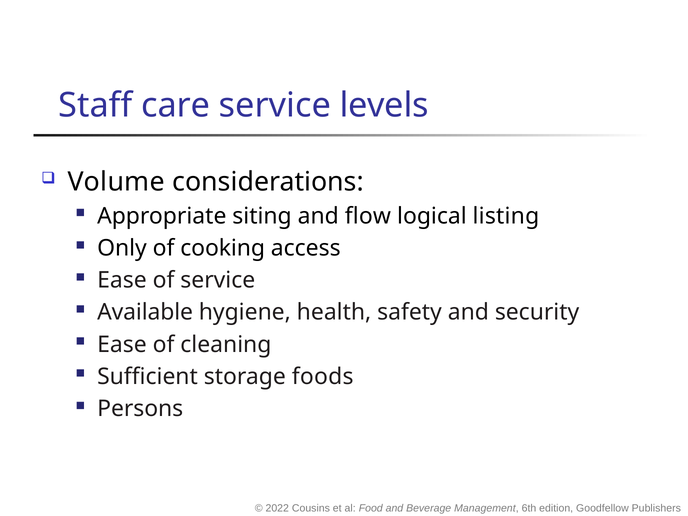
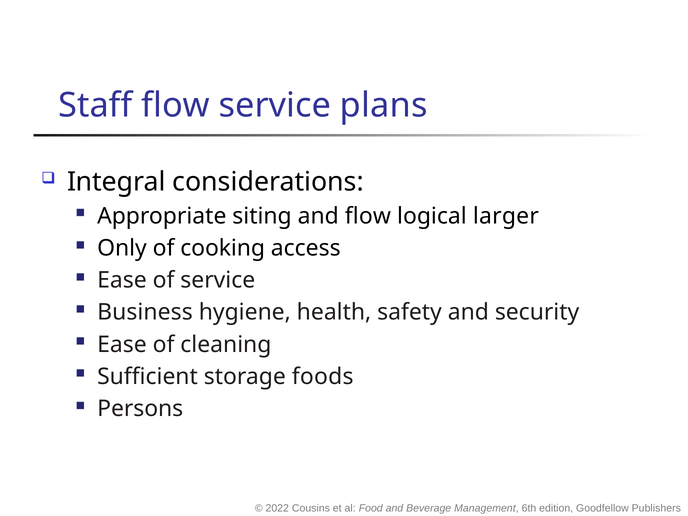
Staff care: care -> flow (176, 106)
levels: levels -> plans (384, 106)
Volume: Volume -> Integral (116, 182)
listing: listing -> larger (506, 216)
Available: Available -> Business (145, 312)
